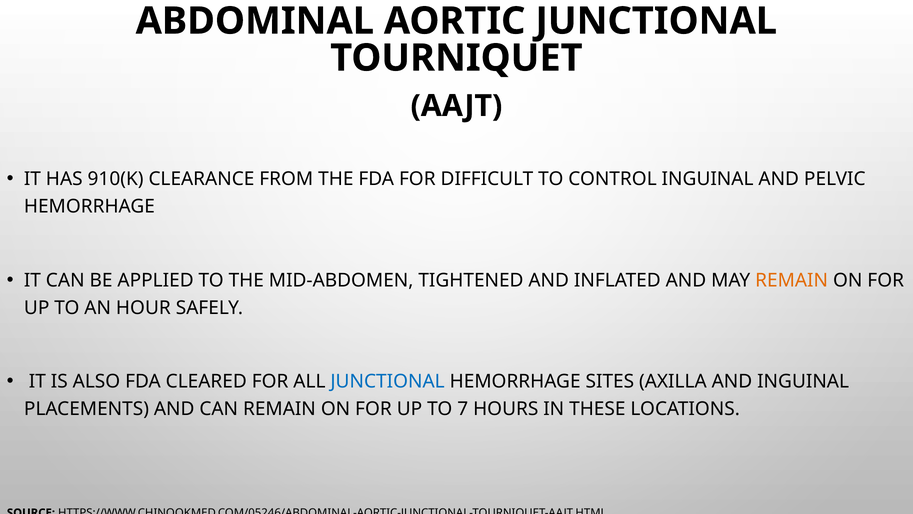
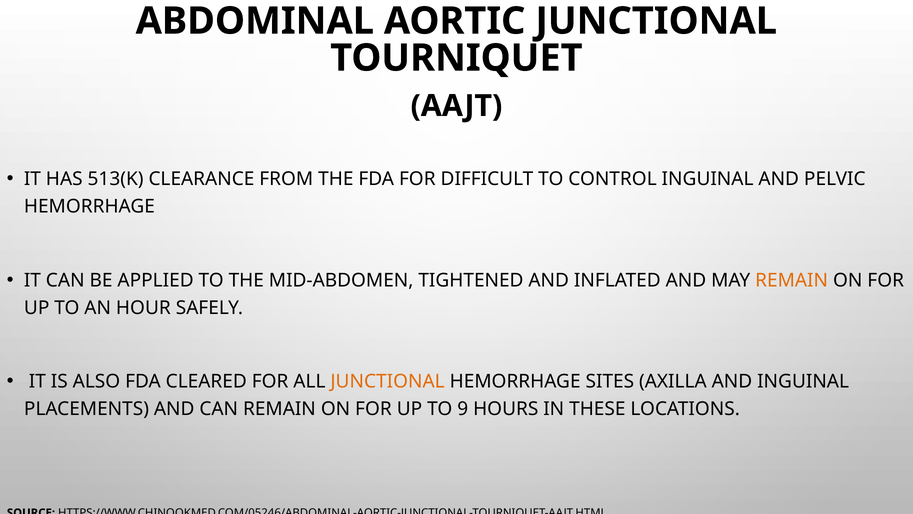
910(K: 910(K -> 513(K (116, 179)
JUNCTIONAL colour: blue -> orange (388, 381)
7: 7 -> 9 (463, 409)
